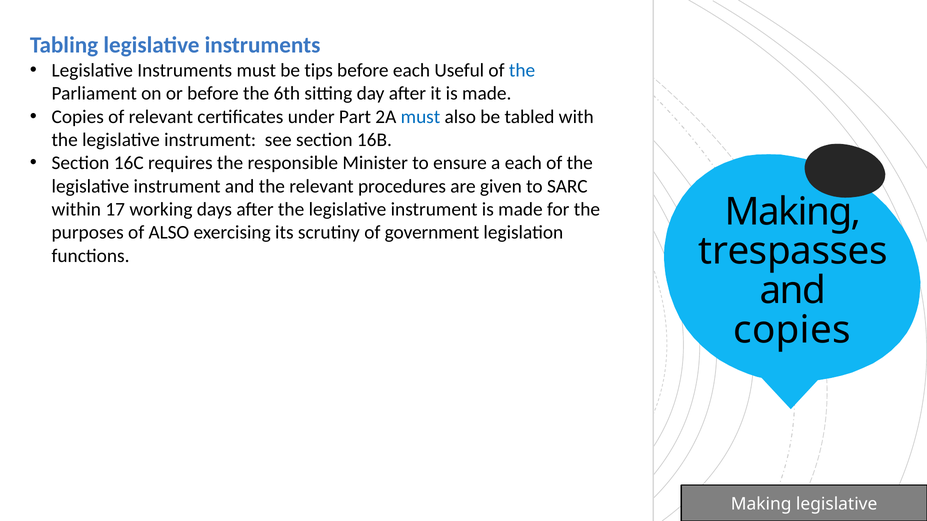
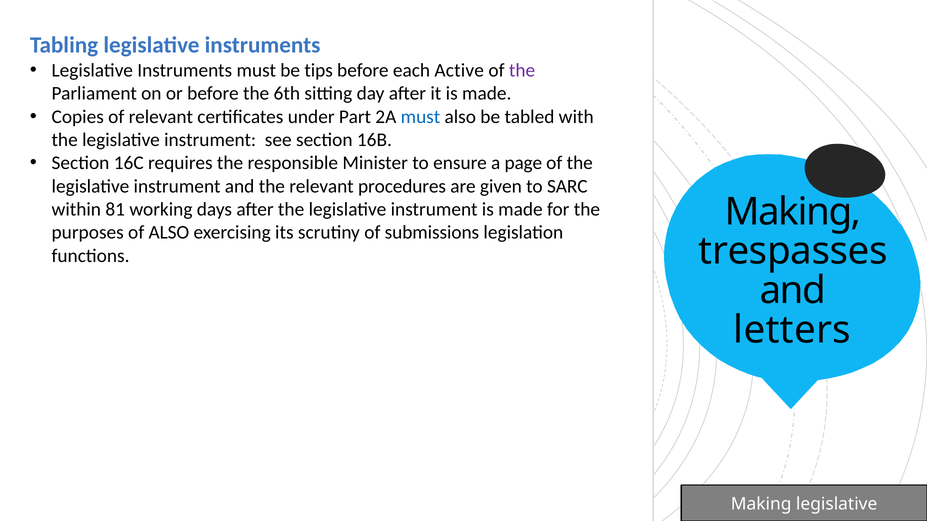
Useful: Useful -> Active (459, 71)
the colour: blue -> purple (522, 71)
a each: each -> page (523, 163)
17: 17 -> 81 (115, 210)
government: government -> submissions (432, 233)
copies: copies -> letters (792, 330)
